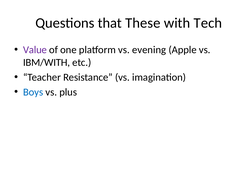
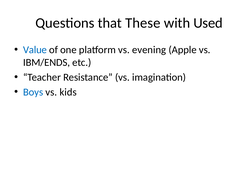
Tech: Tech -> Used (208, 23)
Value colour: purple -> blue (35, 50)
IBM/WITH: IBM/WITH -> IBM/ENDS (47, 62)
plus: plus -> kids (68, 92)
